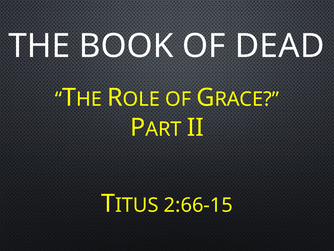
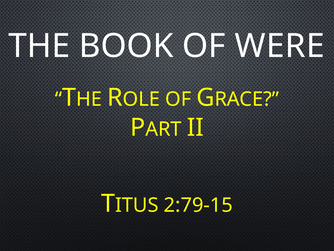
DEAD: DEAD -> WERE (280, 46)
2:66-15: 2:66-15 -> 2:79-15 (198, 205)
